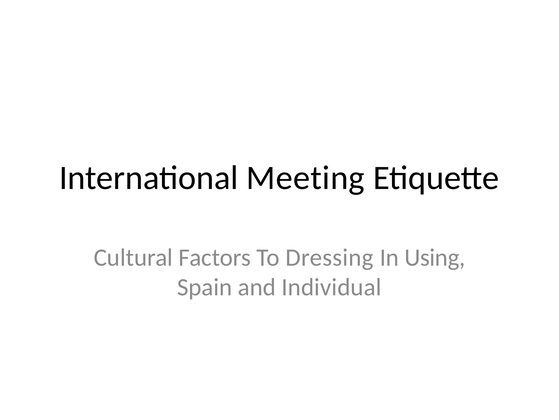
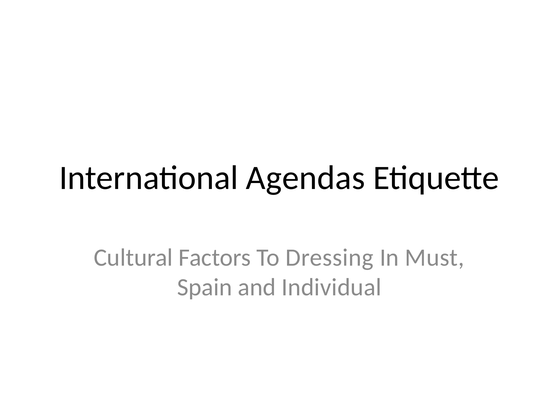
Meeting: Meeting -> Agendas (306, 178)
Using: Using -> Must (435, 257)
